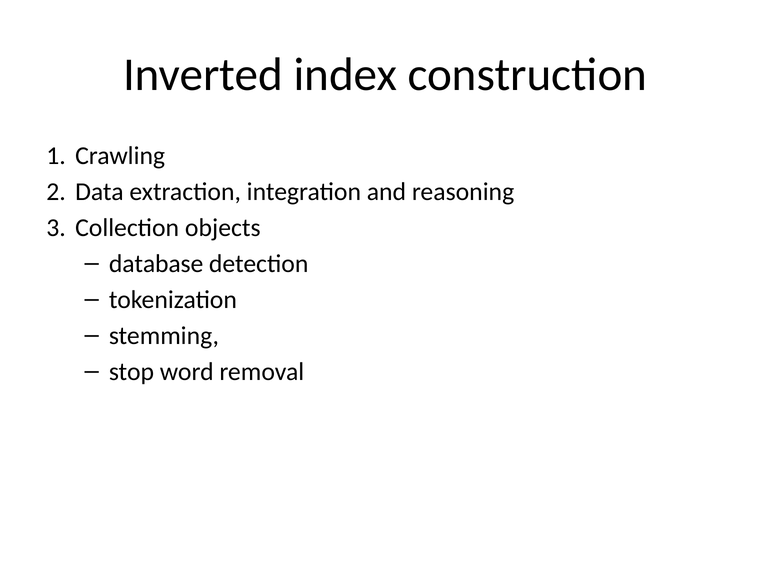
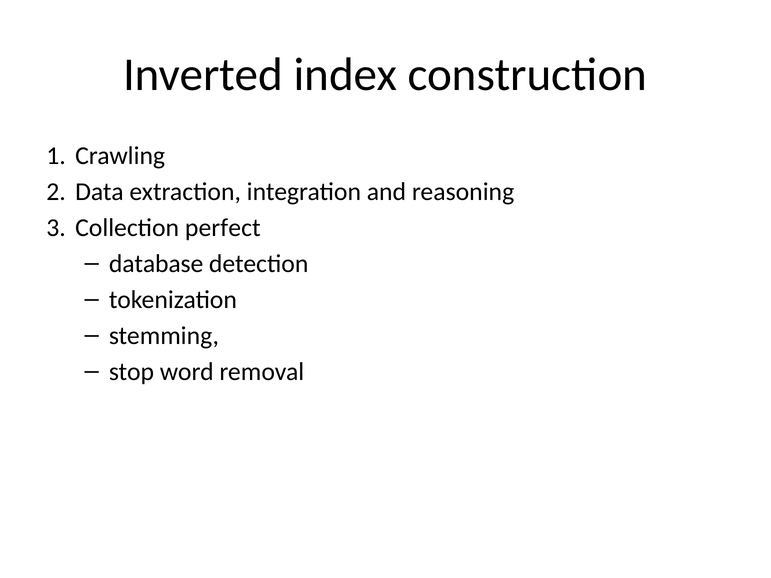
objects: objects -> perfect (223, 228)
